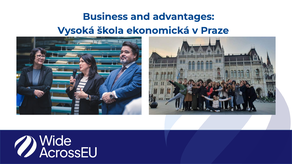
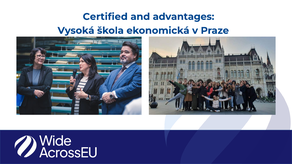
Business: Business -> Certified (105, 17)
